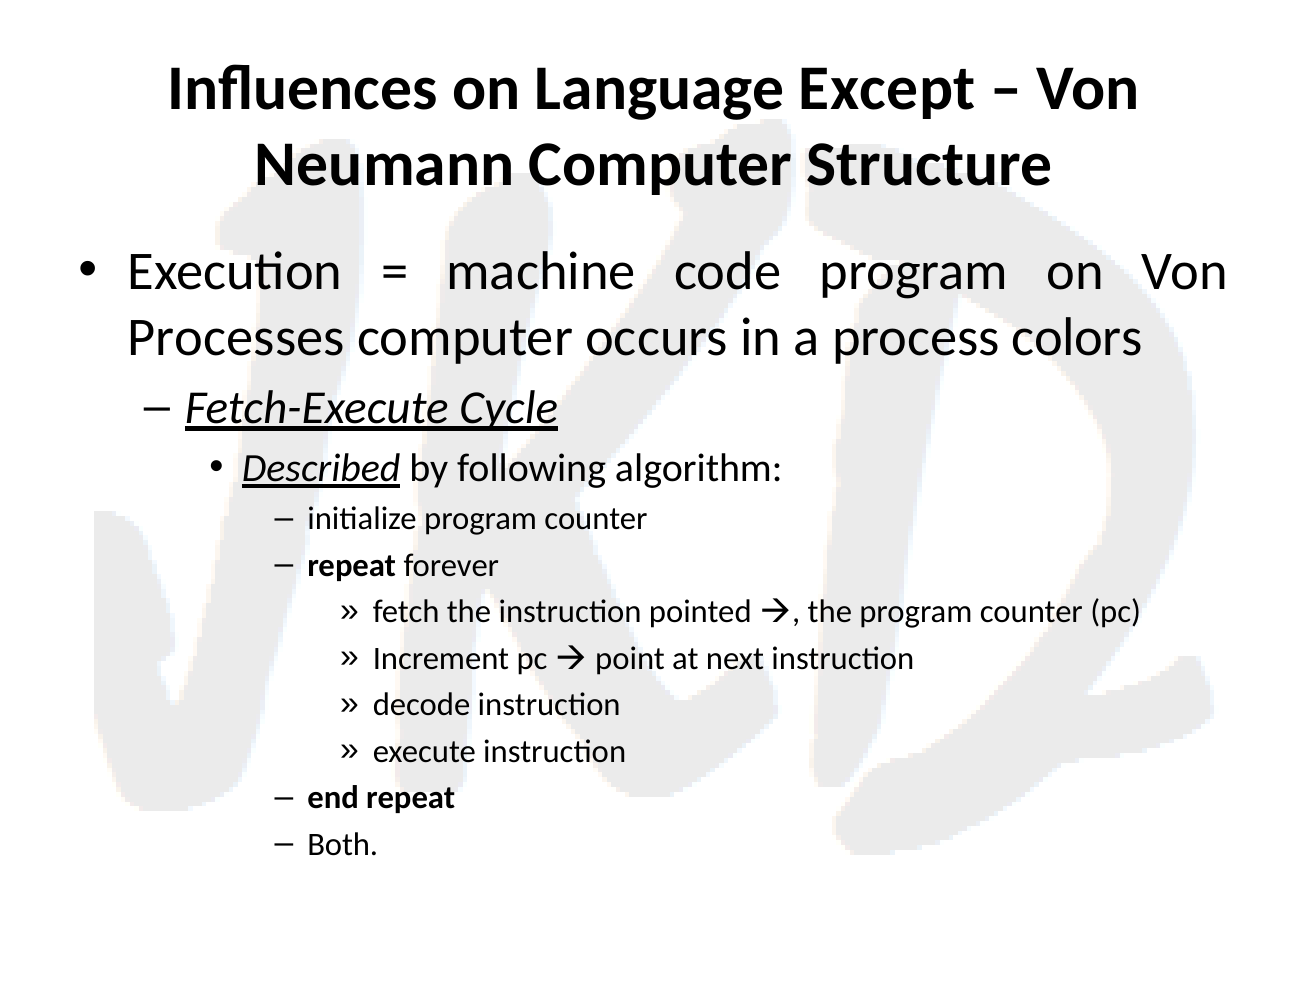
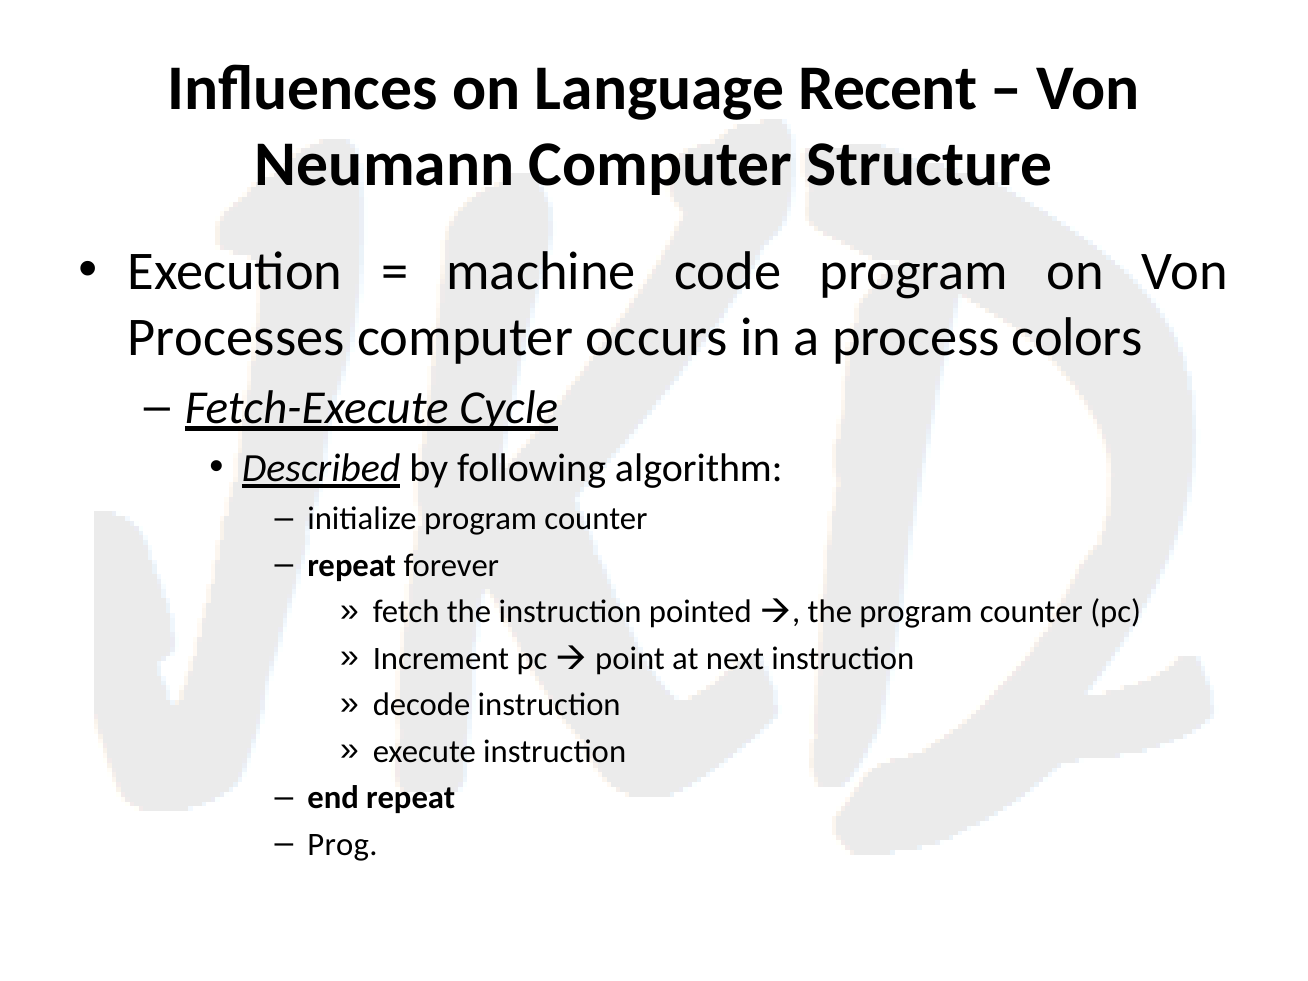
Except: Except -> Recent (888, 88)
Both: Both -> Prog (343, 844)
